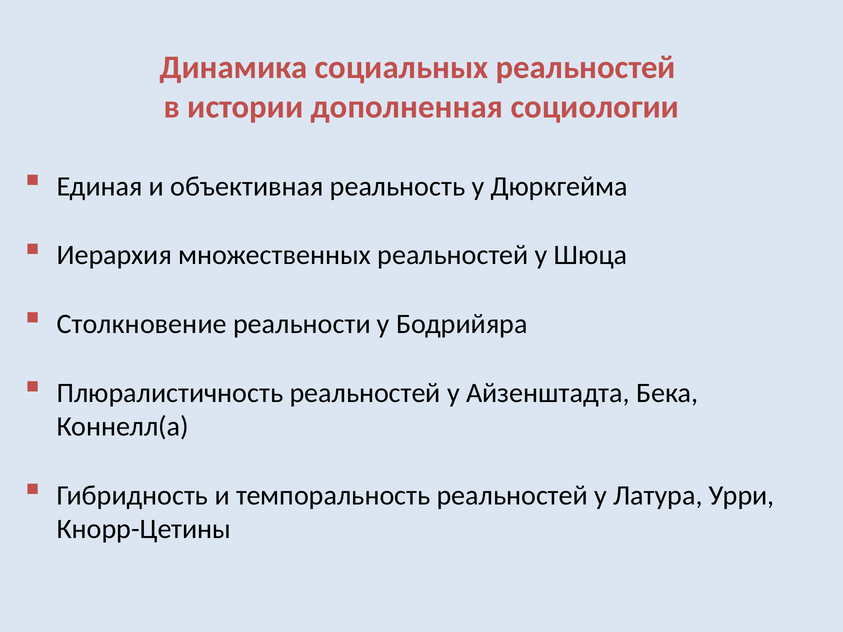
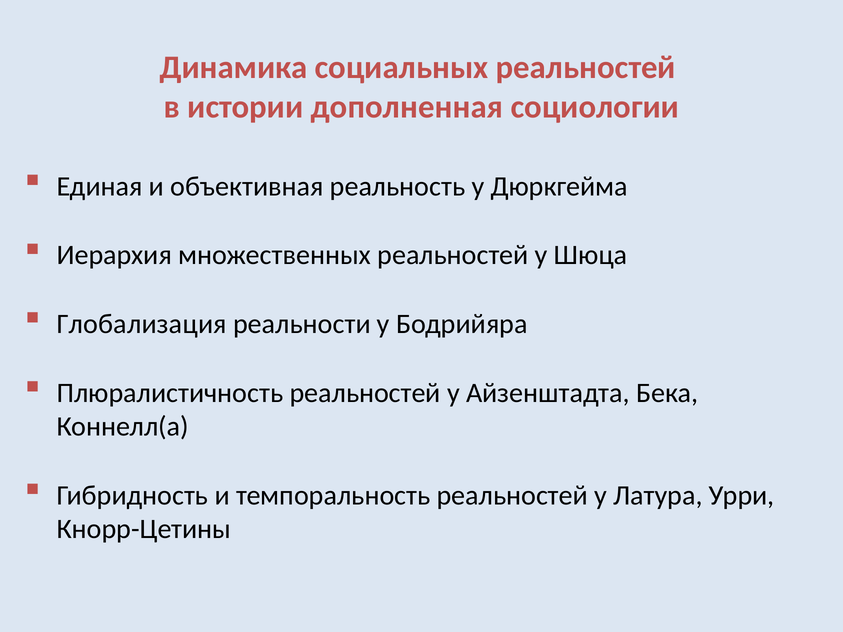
Столкновение: Столкновение -> Глобализация (142, 324)
